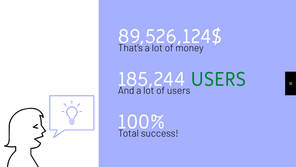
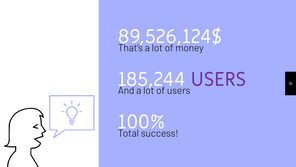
USERS colour: green -> purple (218, 79)
